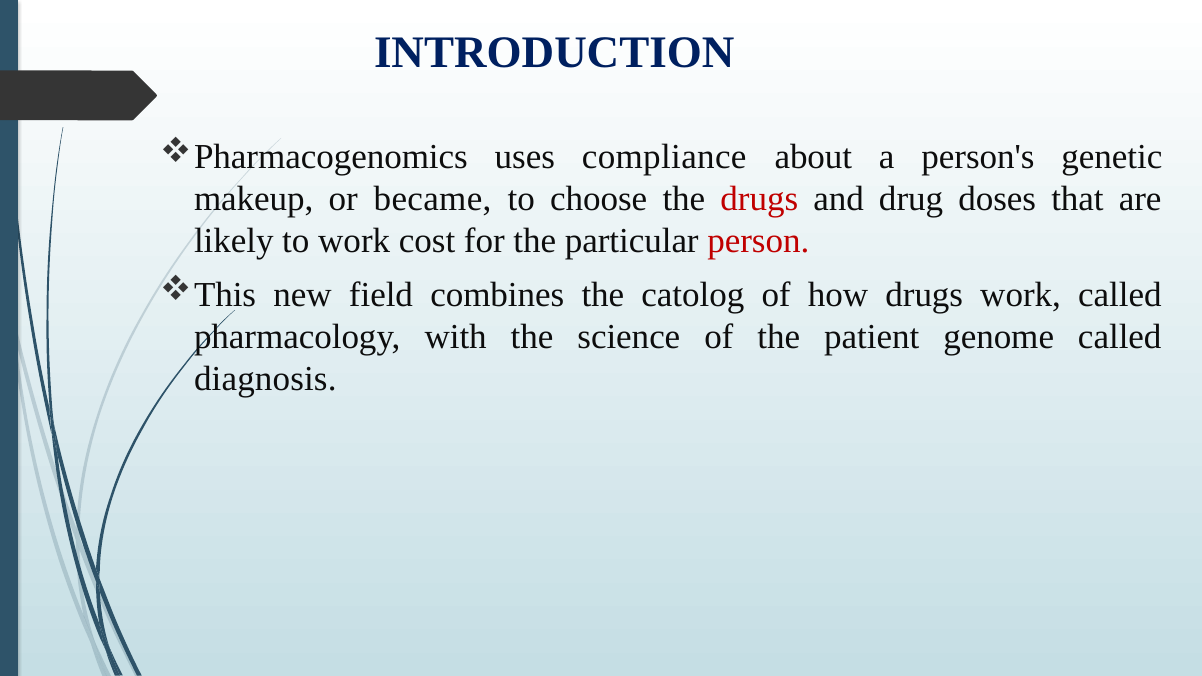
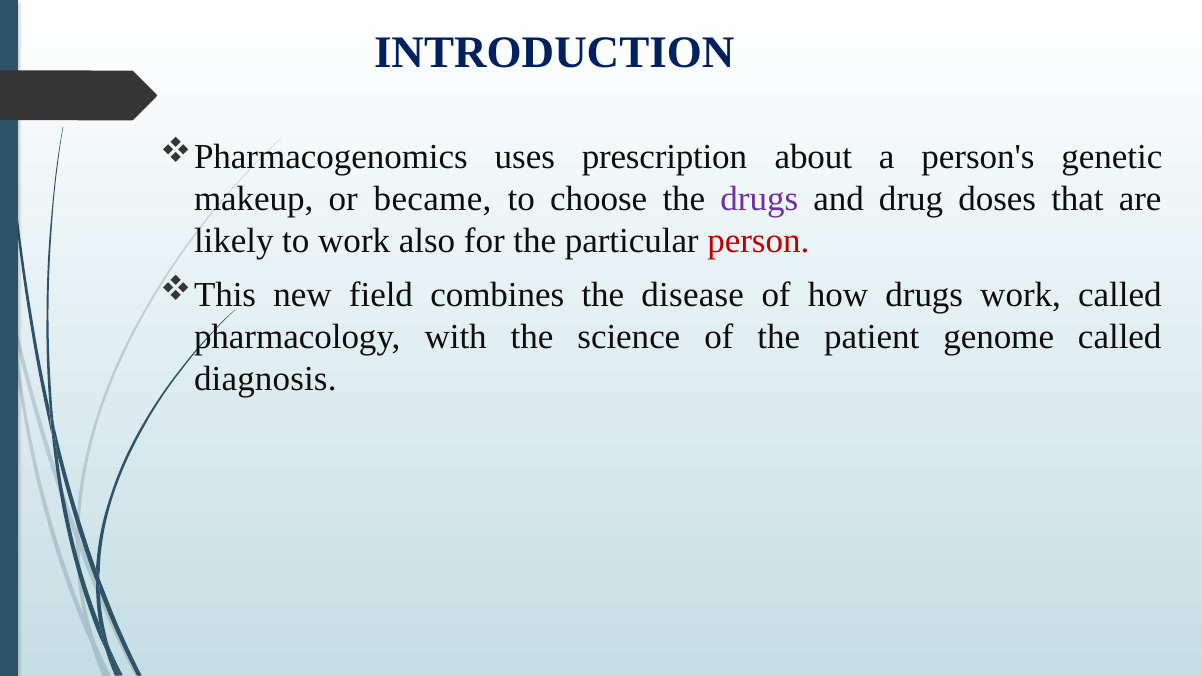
compliance: compliance -> prescription (664, 157)
drugs colour: red -> purple (759, 199)
cost: cost -> also (427, 241)
catolog: catolog -> disease (693, 295)
